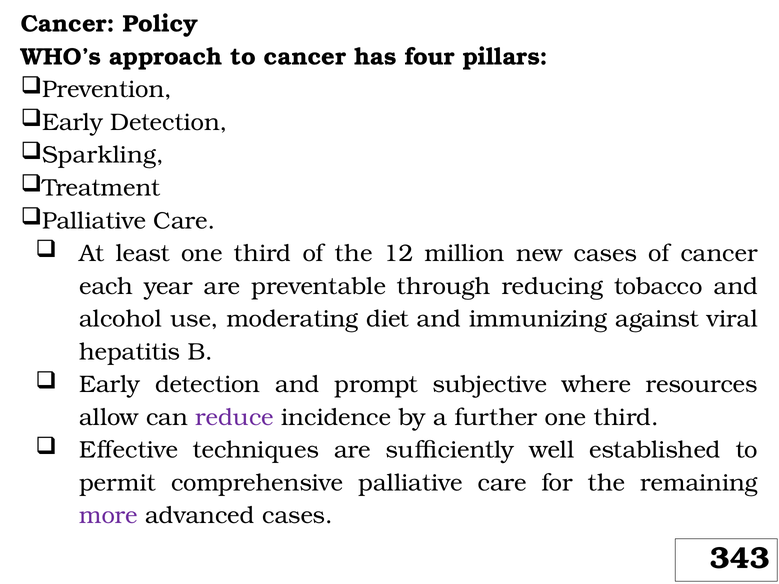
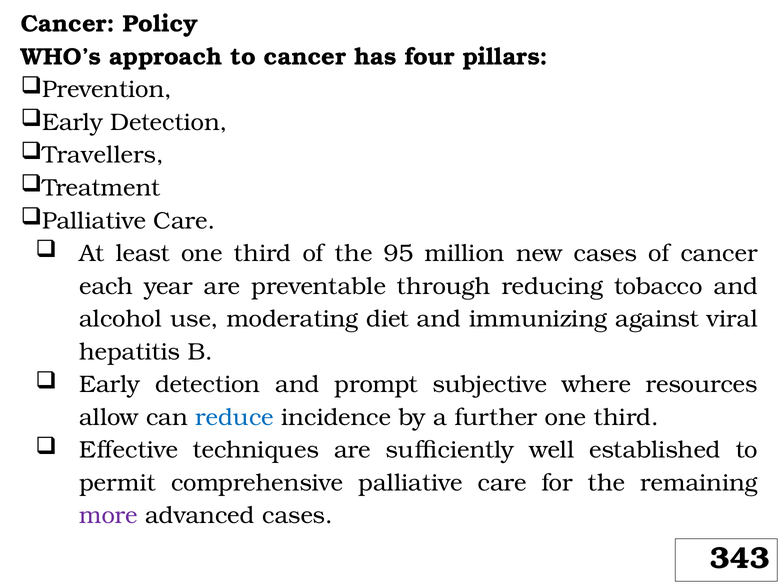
Sparkling: Sparkling -> Travellers (103, 155)
12: 12 -> 95 (399, 254)
reduce colour: purple -> blue (235, 417)
